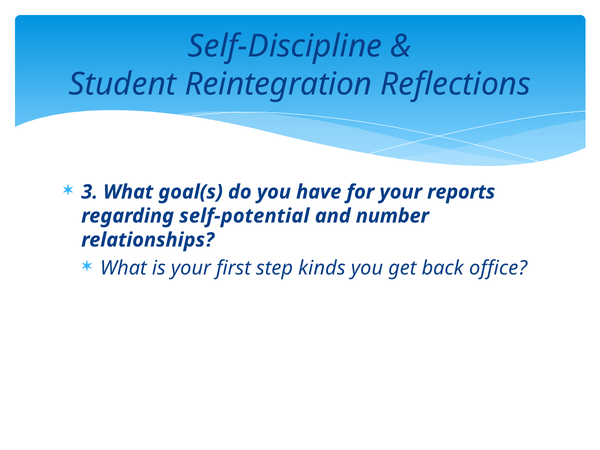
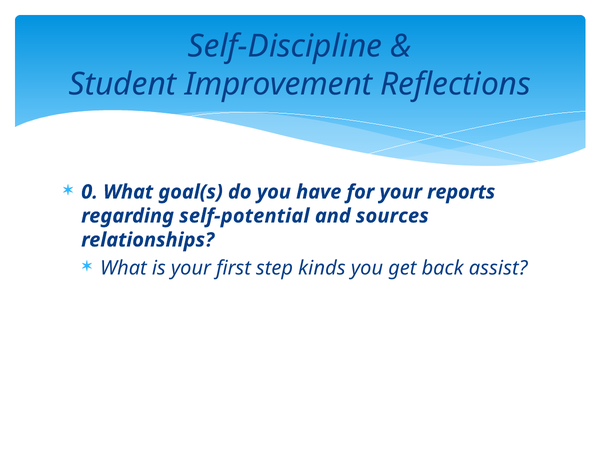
Reintegration: Reintegration -> Improvement (278, 85)
3: 3 -> 0 (90, 192)
number: number -> sources (392, 216)
office: office -> assist (498, 268)
